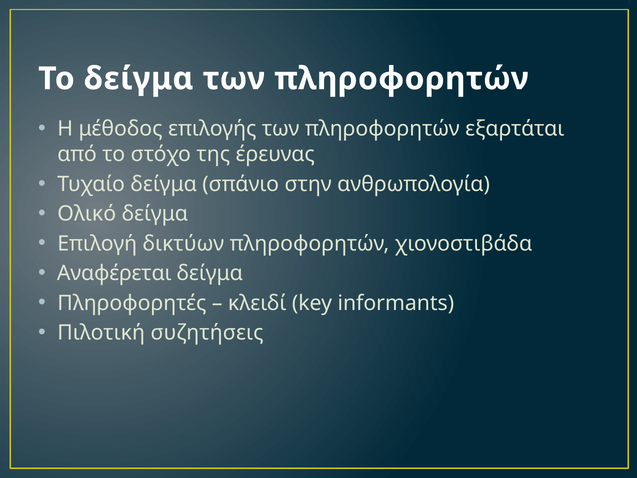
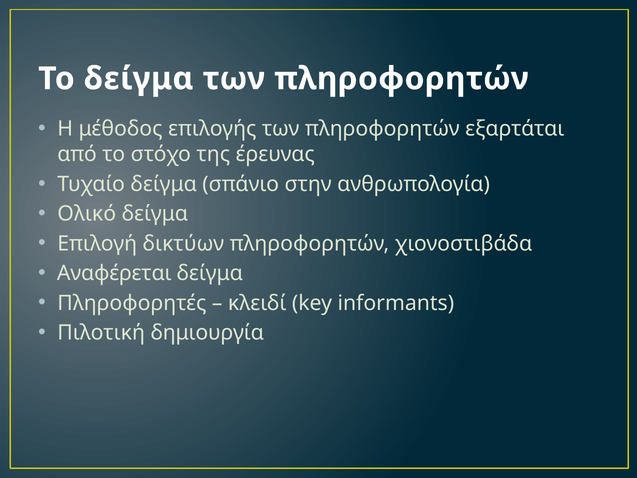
συζητήσεις: συζητήσεις -> δημιουργία (207, 333)
